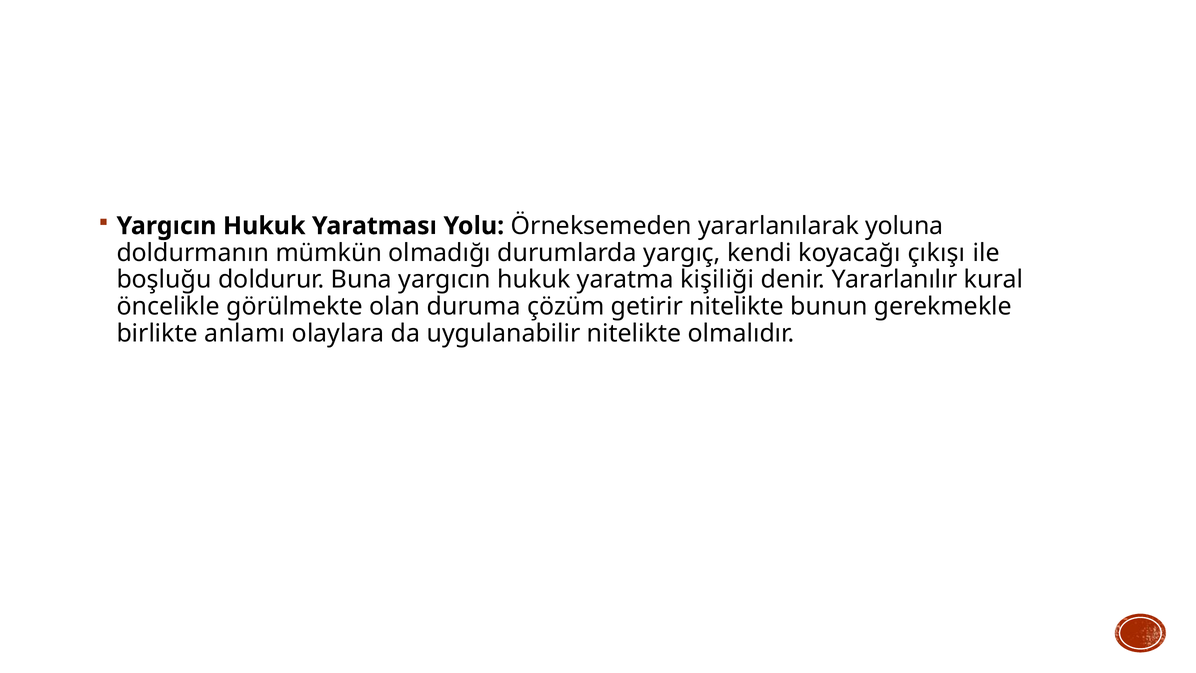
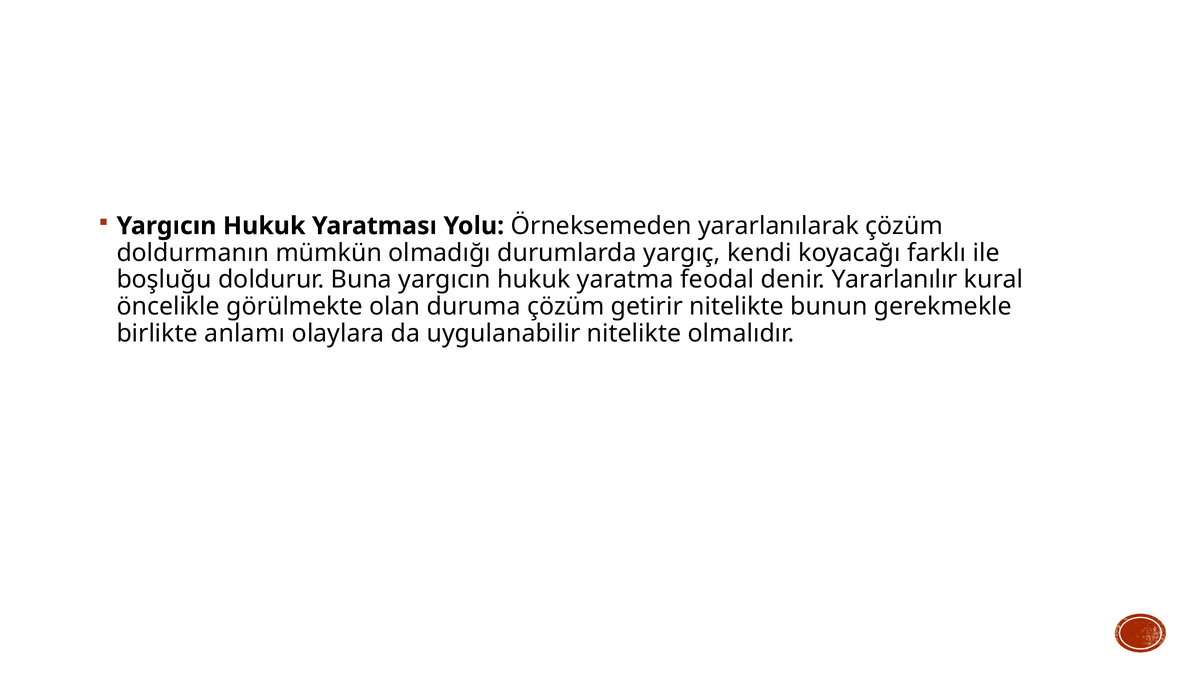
yararlanılarak yoluna: yoluna -> çözüm (904, 226)
çıkışı: çıkışı -> farklı (937, 253)
kişiliği: kişiliği -> feodal (717, 280)
